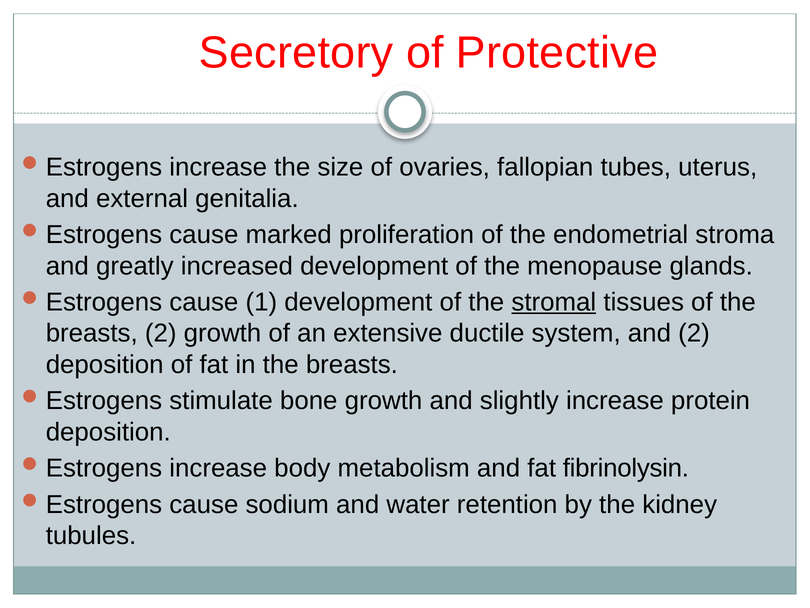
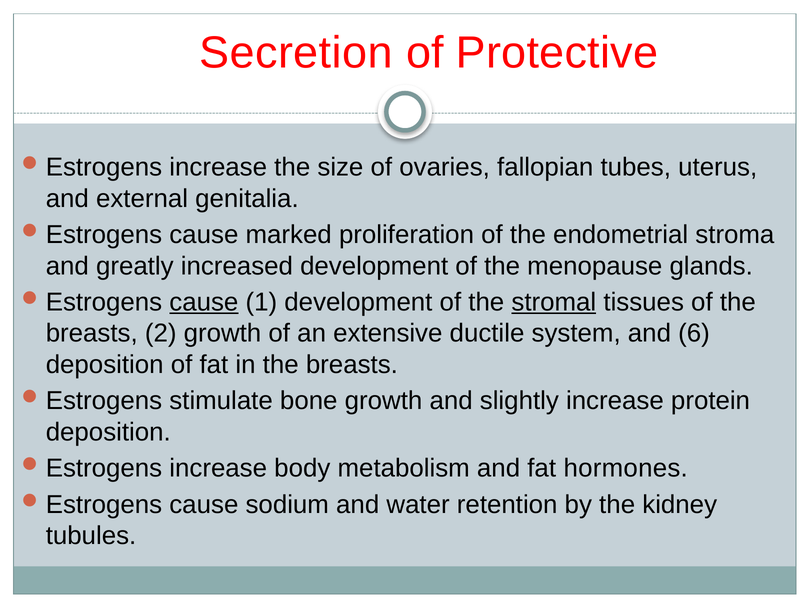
Secretory: Secretory -> Secretion (296, 53)
cause underline: none -> present (204, 302)
and 2: 2 -> 6 (694, 333)
fibrinolysin: fibrinolysin -> hormones (626, 468)
